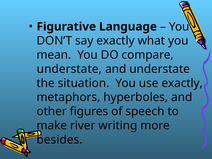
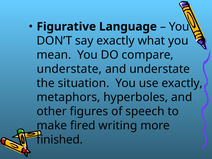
river: river -> fired (83, 126)
besides: besides -> finished (60, 140)
